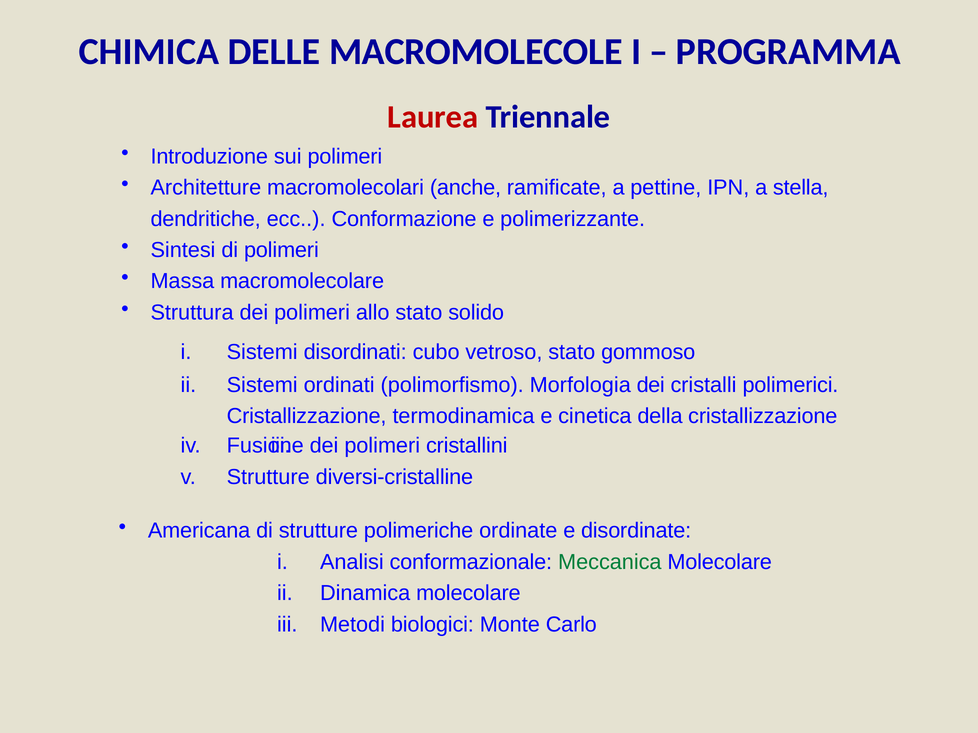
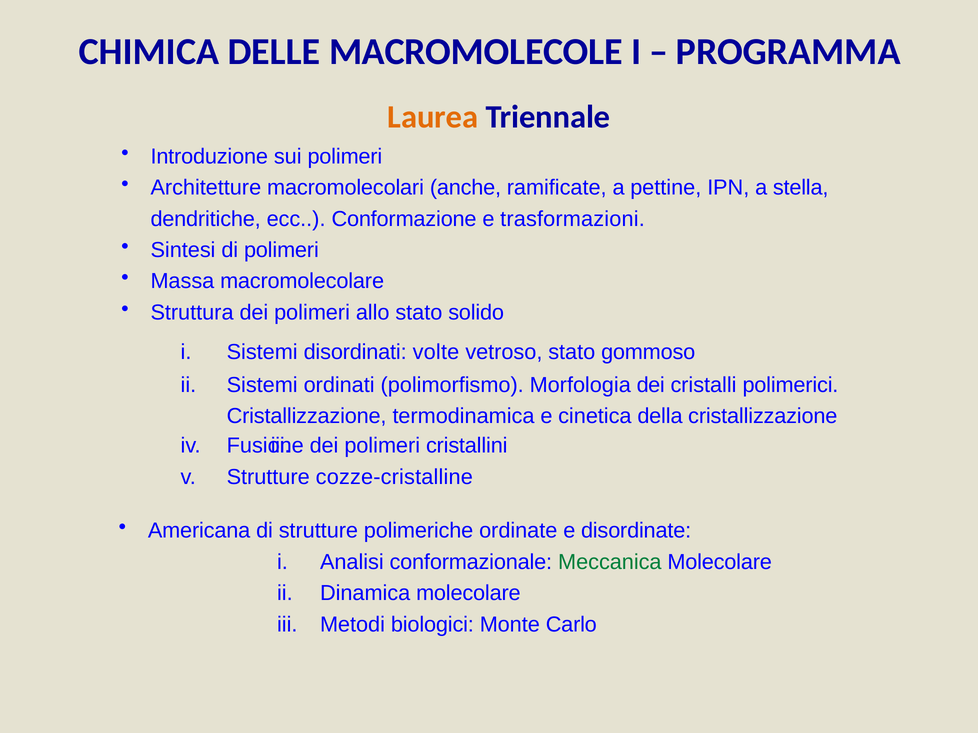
Laurea colour: red -> orange (433, 117)
polimerizzante: polimerizzante -> trasformazioni (573, 219)
cubo: cubo -> volte (436, 352)
diversi-cristalline: diversi-cristalline -> cozze-cristalline (394, 477)
